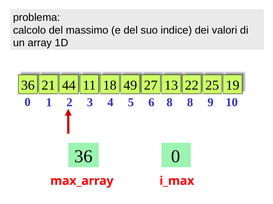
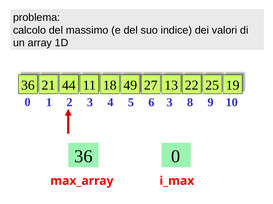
6 8: 8 -> 3 (170, 103)
